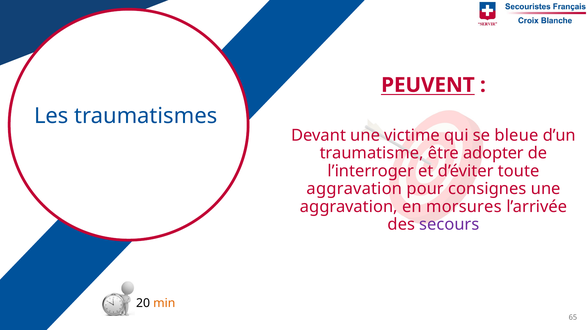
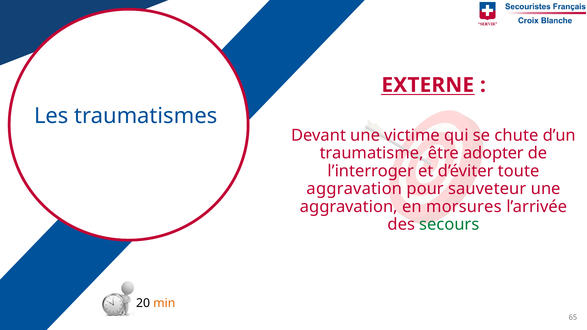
PEUVENT: PEUVENT -> EXTERNE (428, 85)
bleue: bleue -> chute (516, 135)
consignes: consignes -> sauveteur (487, 189)
secours colour: purple -> green (449, 225)
